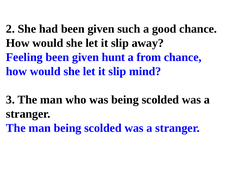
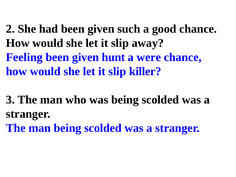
from: from -> were (149, 57)
mind: mind -> killer (145, 71)
